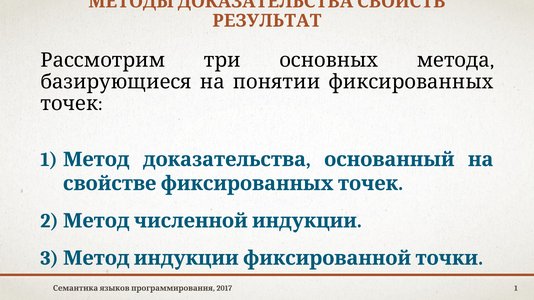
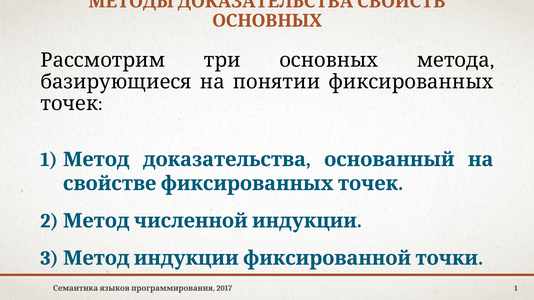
РЕЗУЛЬТАТ: РЕЗУЛЬТАТ -> ОСНОВНЫХ (267, 21)
